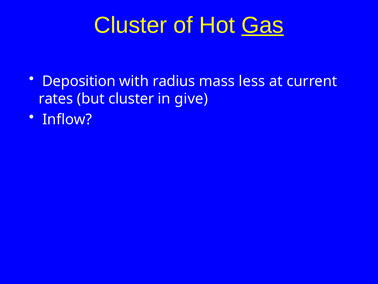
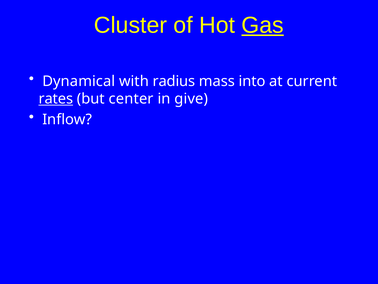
Deposition: Deposition -> Dynamical (79, 81)
less: less -> into (252, 81)
rates underline: none -> present (56, 99)
but cluster: cluster -> center (131, 99)
